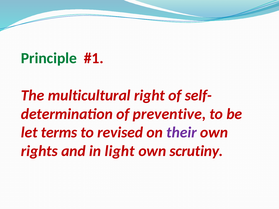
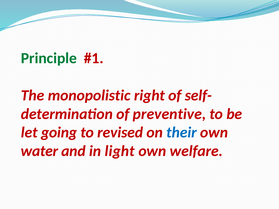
multicultural: multicultural -> monopolistic (89, 95)
terms: terms -> going (59, 133)
their colour: purple -> blue (182, 133)
rights: rights -> water (39, 151)
scrutiny: scrutiny -> welfare (196, 151)
